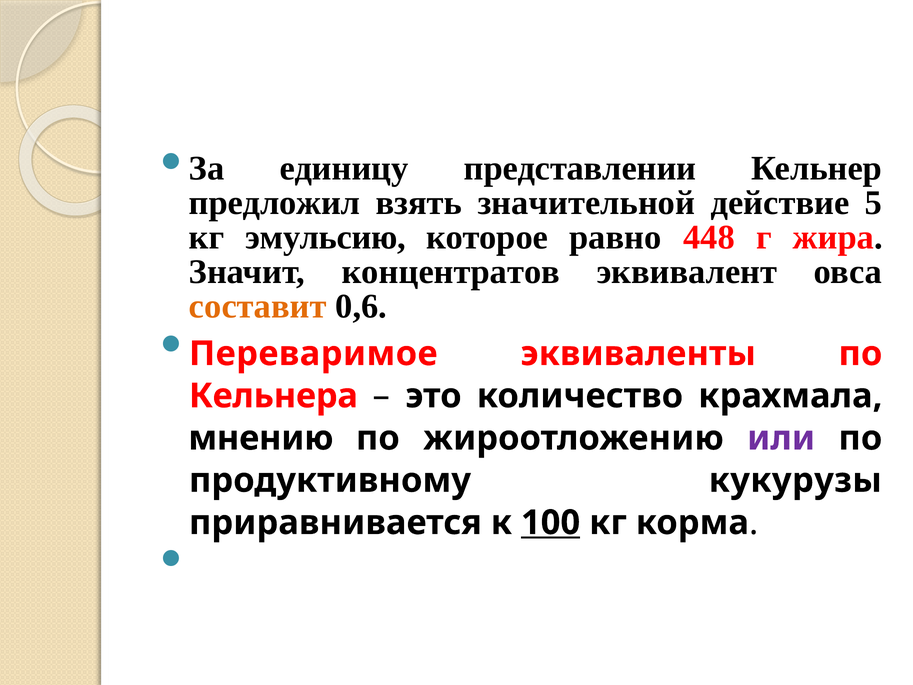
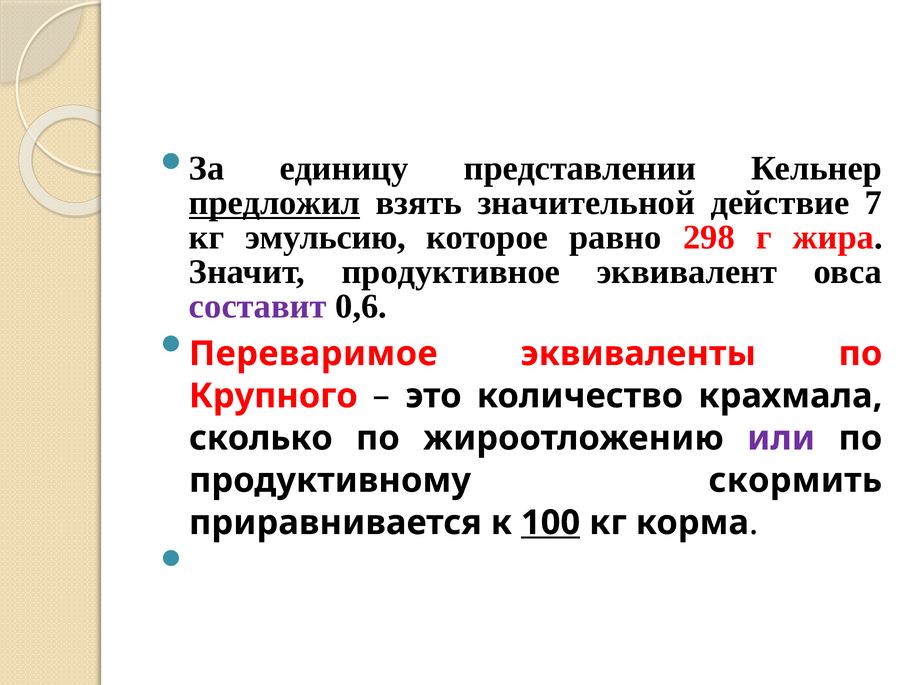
предложил underline: none -> present (275, 203)
5: 5 -> 7 (874, 203)
448: 448 -> 298 (709, 237)
концентратов: концентратов -> продуктивное (451, 272)
составит colour: orange -> purple (258, 306)
Кельнера: Кельнера -> Крупного (273, 396)
мнению: мнению -> сколько (261, 438)
кукурузы: кукурузы -> скормить (795, 480)
